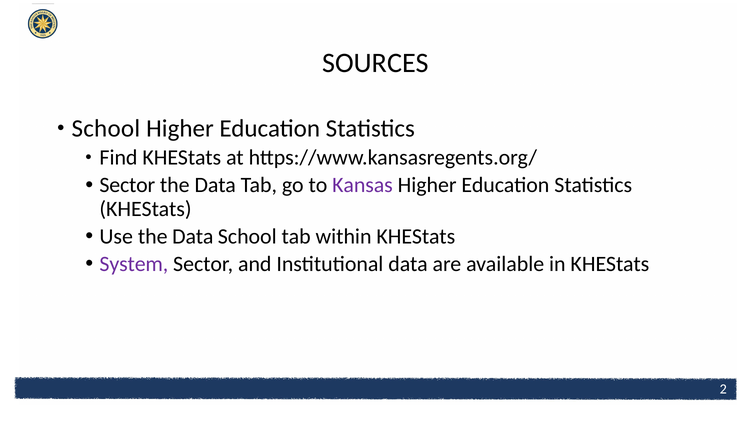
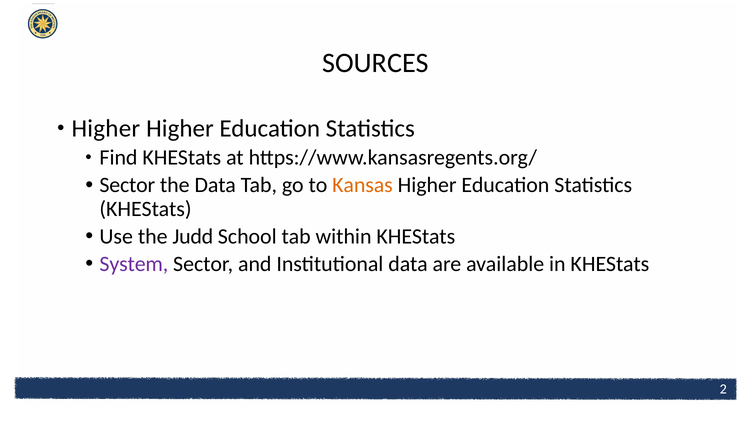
School: School -> Higher (106, 129)
Kansas colour: purple -> orange (362, 185)
Use the Data: Data -> Judd (193, 237)
